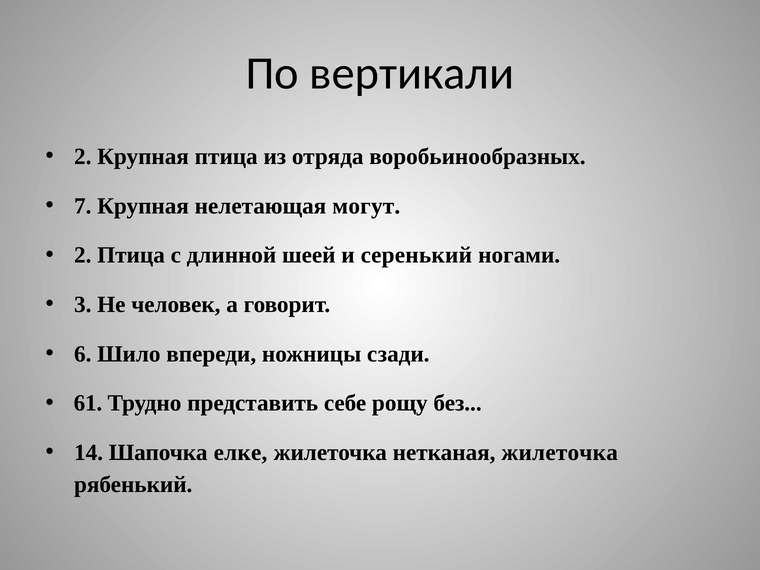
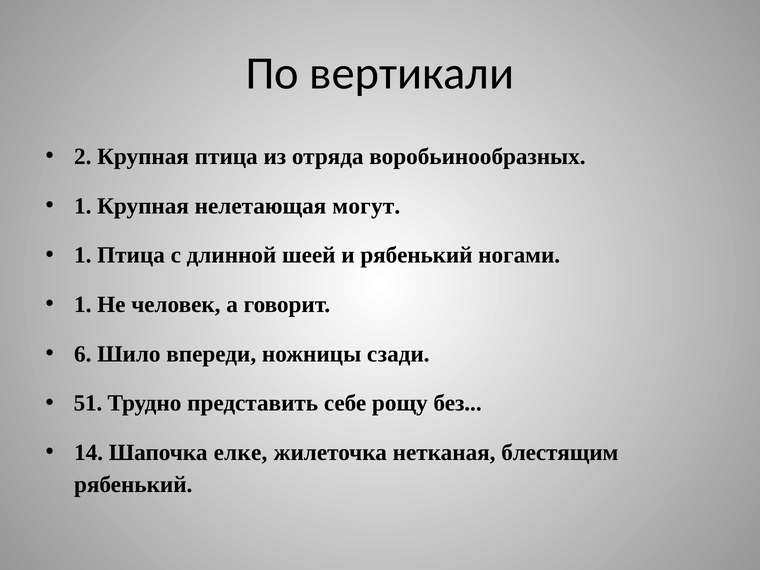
7: 7 -> 1 (83, 206)
2: 2 -> 1 (83, 255)
и серенький: серенький -> рябенький (417, 255)
3: 3 -> 1 (83, 305)
61: 61 -> 51 (88, 403)
нетканая жилеточка: жилеточка -> блестящим (560, 453)
